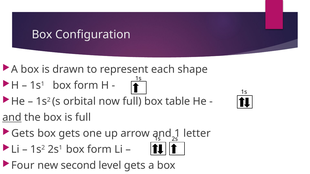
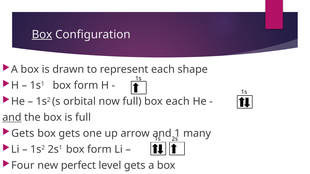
Box underline: none -> present (42, 35)
box table: table -> each (178, 102)
letter: letter -> many (197, 134)
second: second -> perfect (78, 166)
